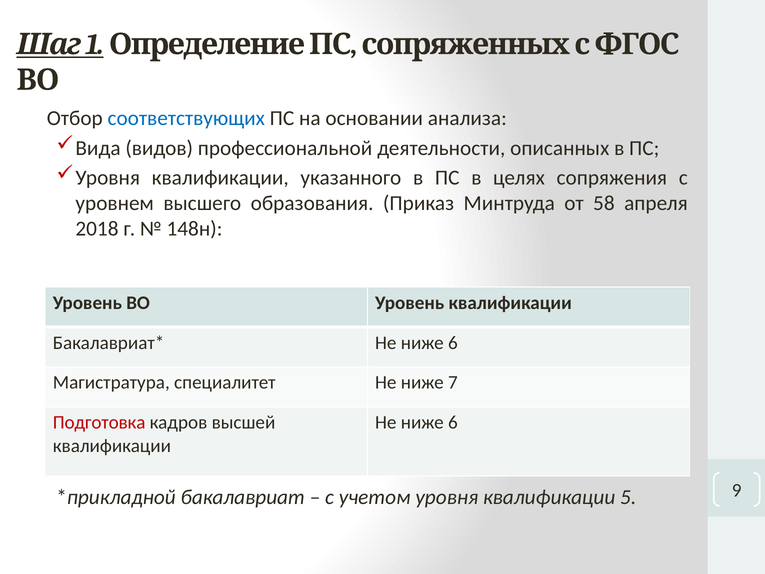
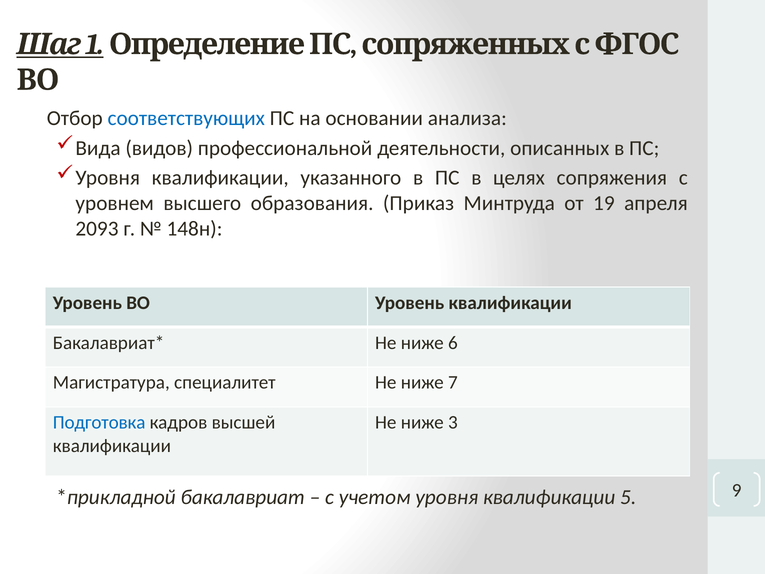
58: 58 -> 19 (604, 203)
2018: 2018 -> 2093 (97, 229)
Подготовка colour: red -> blue (99, 422)
6: 6 -> 3 (453, 422)
